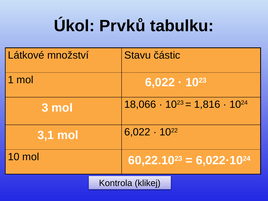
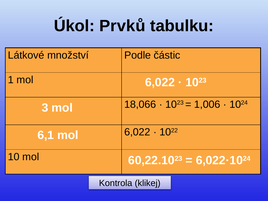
Stavu: Stavu -> Podle (138, 55)
1,816: 1,816 -> 1,006 (207, 104)
3,1: 3,1 -> 6,1 (46, 135)
